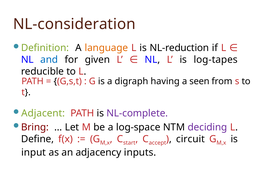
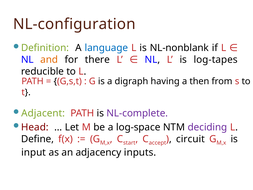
NL-consideration: NL-consideration -> NL-configuration (74, 24)
language colour: orange -> blue (106, 48)
NL-reduction: NL-reduction -> NL-nonblank (179, 48)
and colour: blue -> orange (49, 60)
given: given -> there (97, 60)
seen: seen -> then (199, 81)
Bring: Bring -> Head (35, 127)
